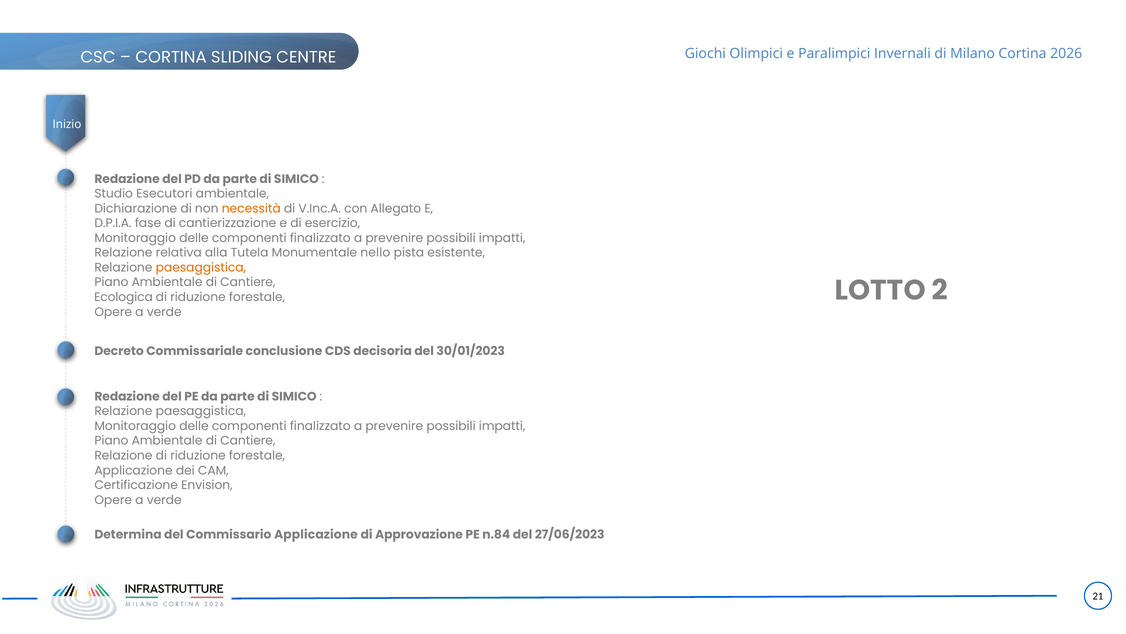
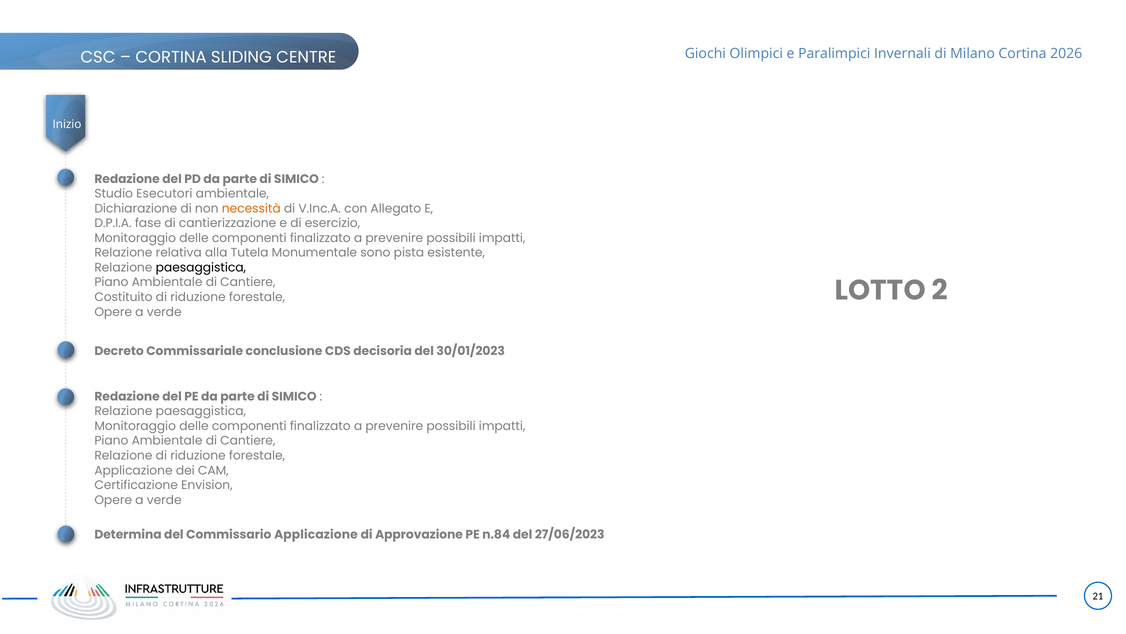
nello: nello -> sono (375, 253)
paesaggistica colour: orange -> black (201, 267)
Ecologica: Ecologica -> Costituito (124, 297)
